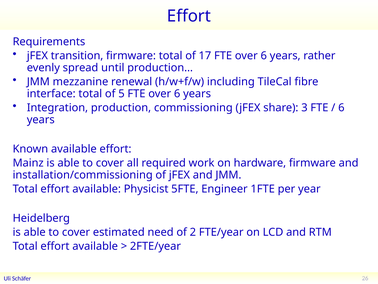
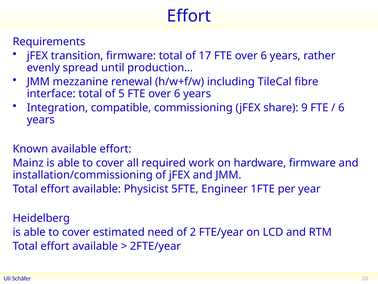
production: production -> compatible (121, 107)
3: 3 -> 9 (304, 107)
